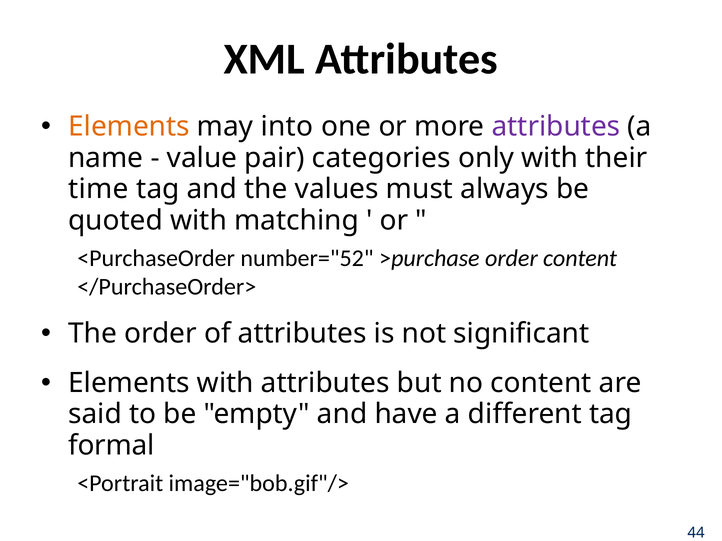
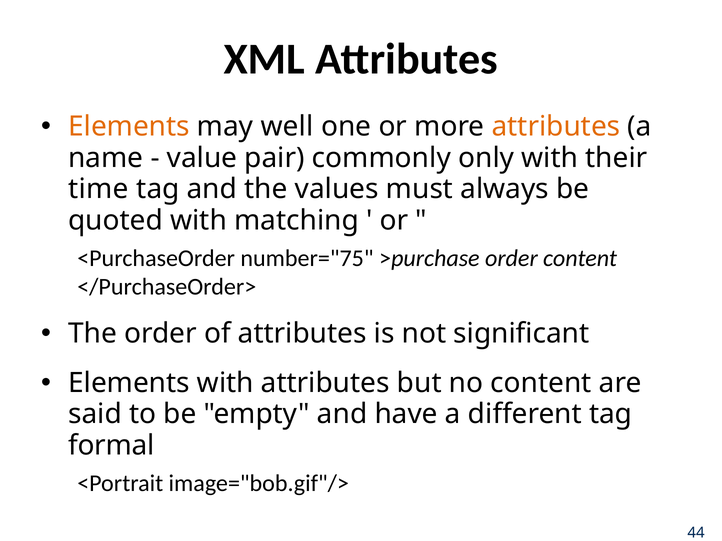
into: into -> well (287, 127)
attributes colour: purple -> orange (556, 127)
categories: categories -> commonly (381, 158)
number="52: number="52 -> number="75 (307, 258)
